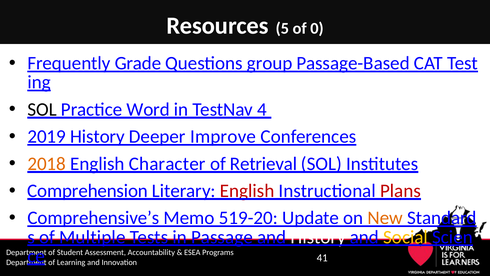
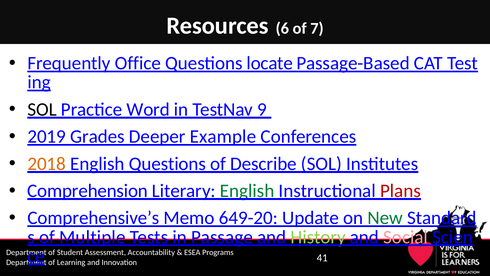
5: 5 -> 6 (282, 29)
0: 0 -> 7 (317, 29)
Grade: Grade -> Office (138, 63)
group: group -> locate (270, 63)
4: 4 -> 9 (262, 109)
2019 History: History -> Grades (97, 136)
Improve: Improve -> Example (223, 136)
English Character: Character -> Questions (167, 163)
Retrieval: Retrieval -> Describe (263, 163)
English colour: red -> green (247, 191)
519-20: 519-20 -> 649-20 (248, 218)
New colour: orange -> green (385, 218)
History colour: white -> light green (318, 237)
Social colour: yellow -> pink (406, 237)
